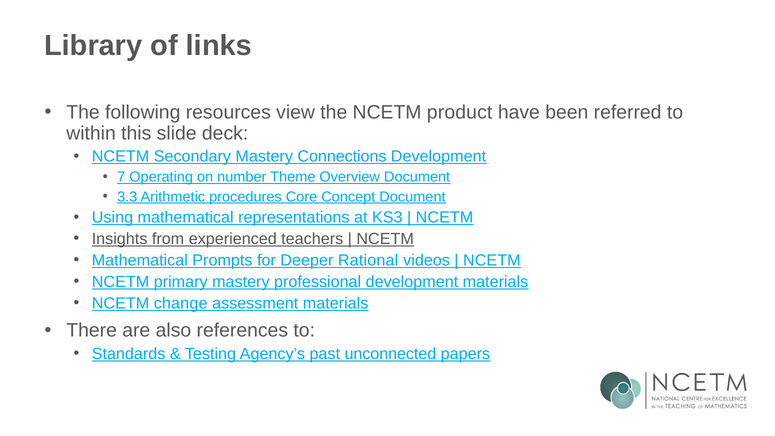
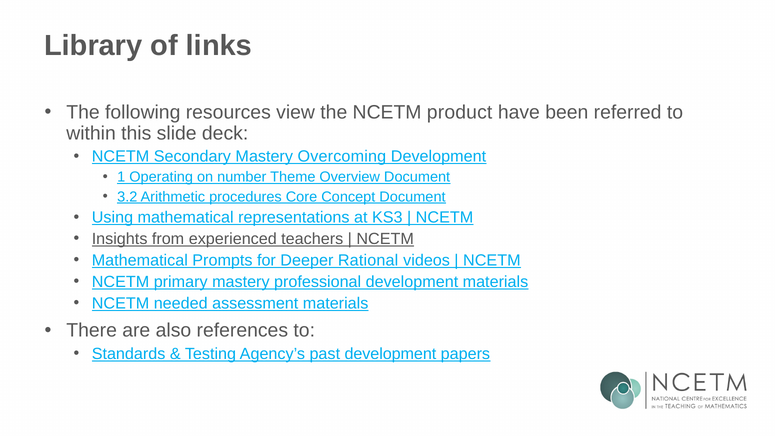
Connections: Connections -> Overcoming (342, 156)
7: 7 -> 1 (121, 177)
3.3: 3.3 -> 3.2 (127, 197)
change: change -> needed (181, 303)
past unconnected: unconnected -> development (390, 354)
